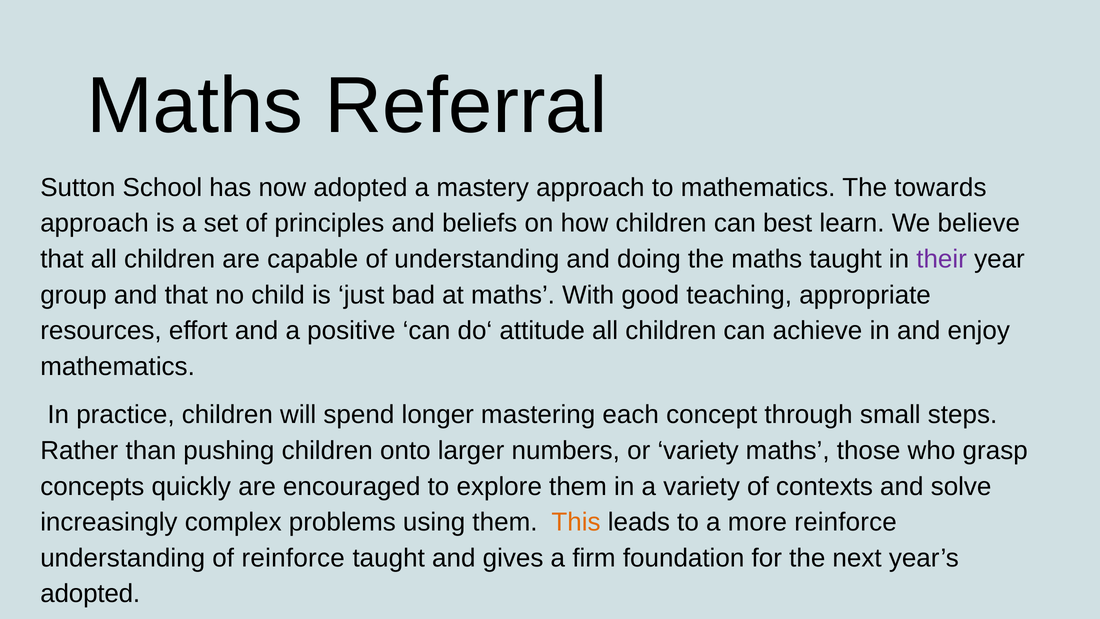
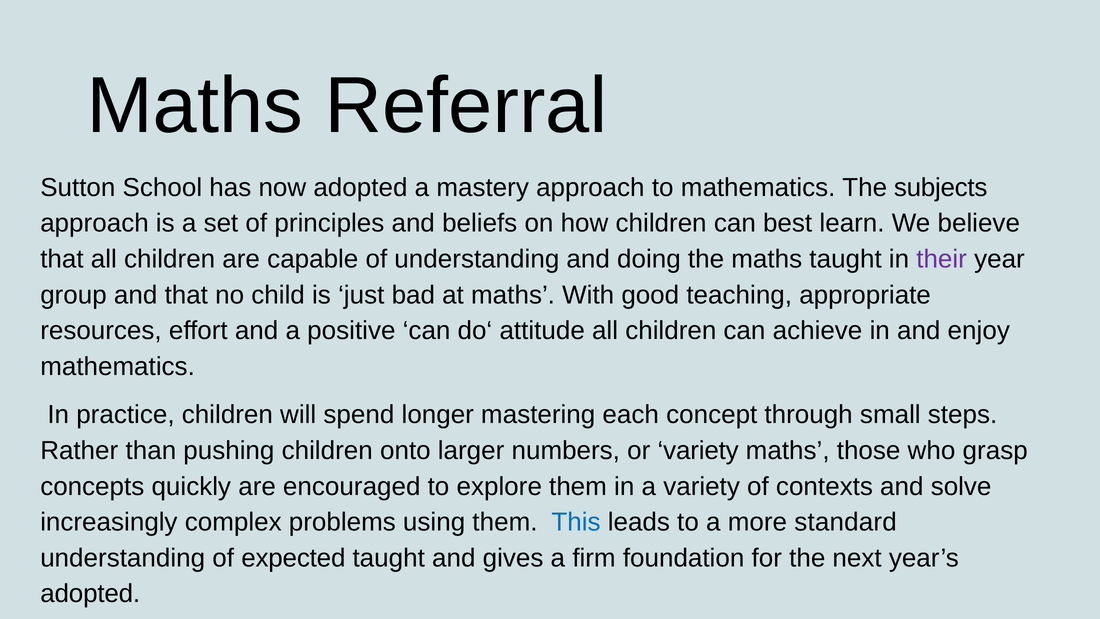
towards: towards -> subjects (941, 188)
This colour: orange -> blue (576, 522)
more reinforce: reinforce -> standard (846, 522)
of reinforce: reinforce -> expected (293, 558)
